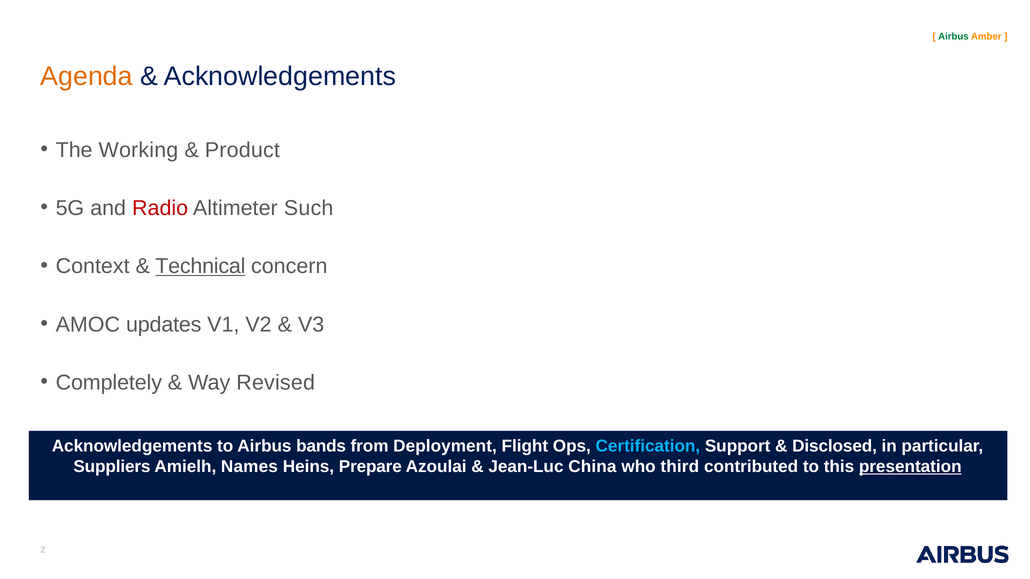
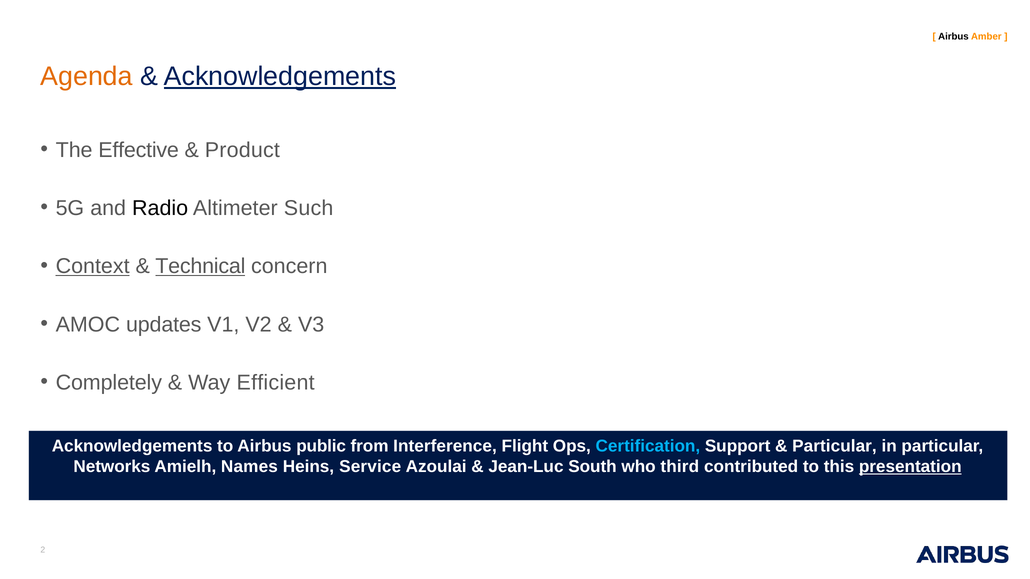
Airbus colour: green -> black (953, 37)
Acknowledgements underline: none -> present (280, 77)
Working: Working -> Effective (139, 150)
Radio colour: red -> black (160, 208)
Context underline: none -> present (93, 266)
Revised: Revised -> Efficient (276, 383)
bands: bands -> public (321, 446)
Deployment: Deployment -> Interference (445, 446)
Disclosed: Disclosed -> Particular (834, 446)
Suppliers: Suppliers -> Networks (112, 467)
Prepare: Prepare -> Service (370, 467)
China: China -> South (592, 467)
